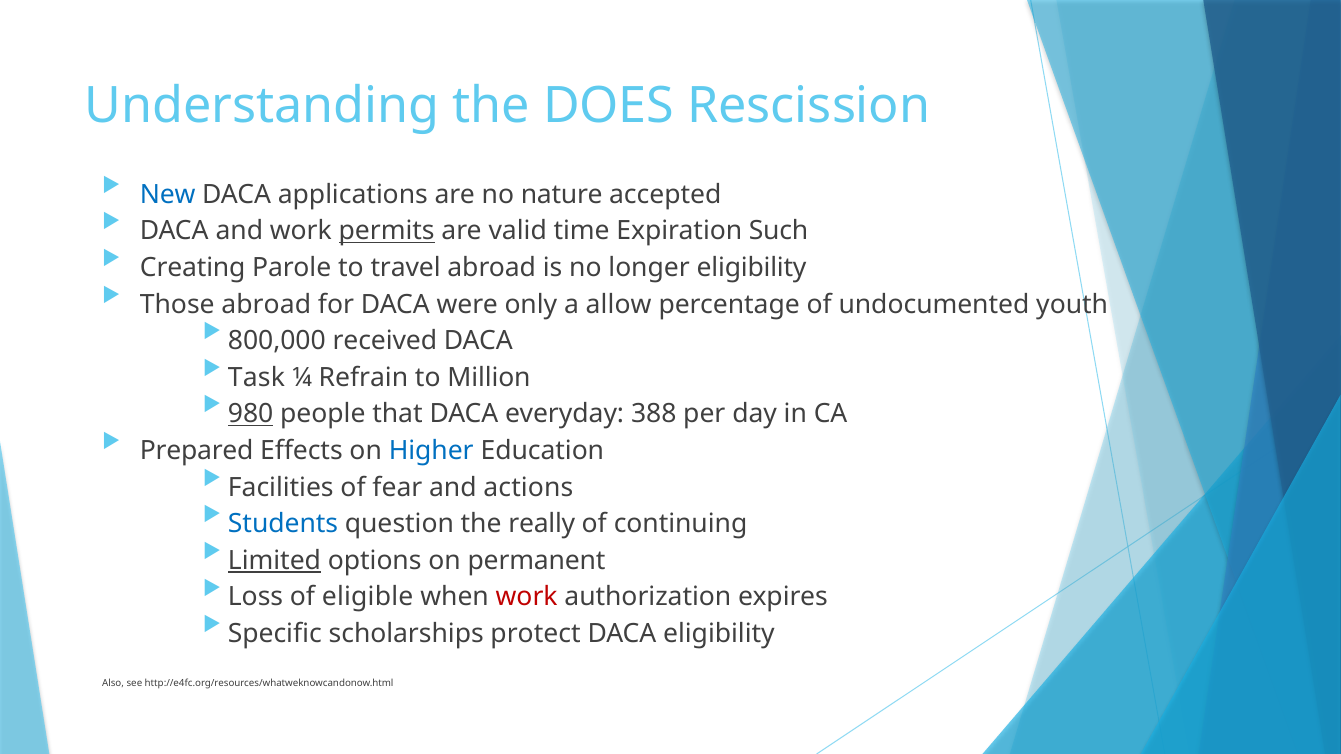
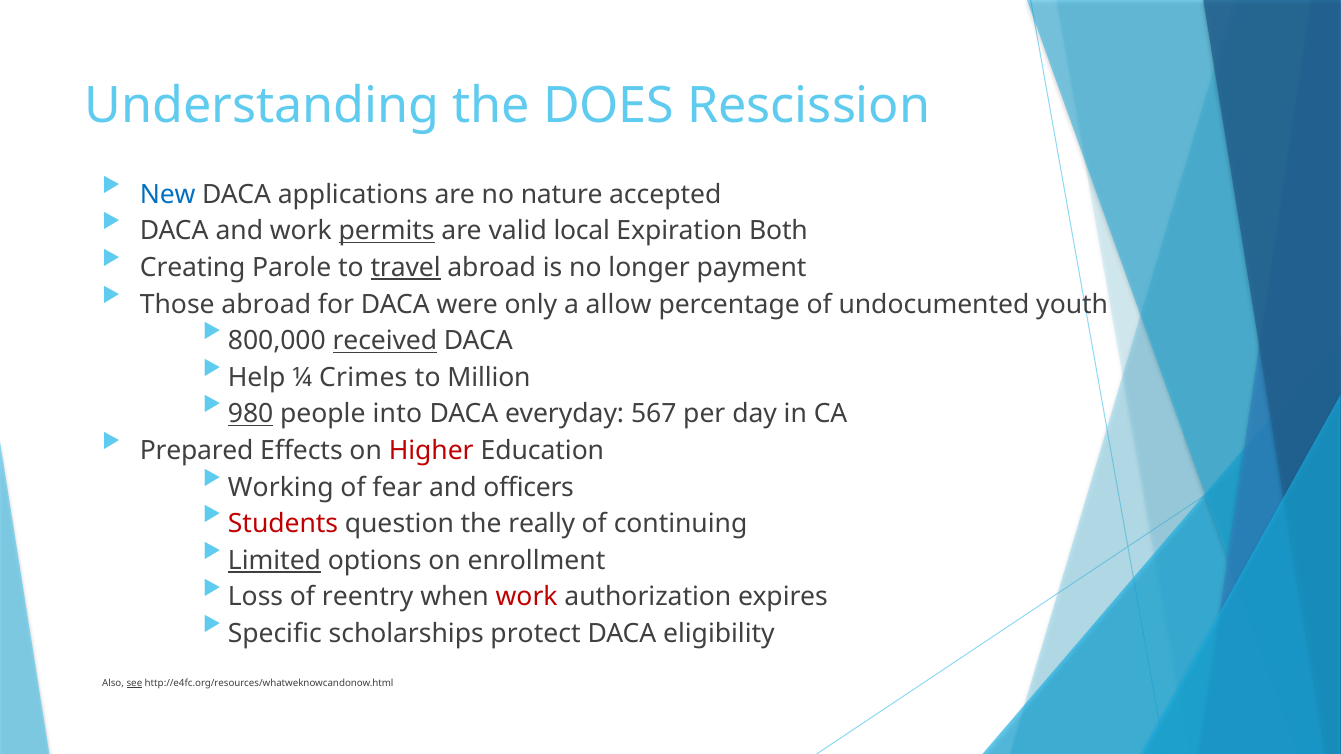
time: time -> local (582, 231)
Such: Such -> Both (778, 231)
travel underline: none -> present (406, 268)
longer eligibility: eligibility -> payment (752, 268)
received underline: none -> present (385, 341)
Task: Task -> Help (257, 378)
Refrain: Refrain -> Crimes (363, 378)
that: that -> into (397, 414)
388: 388 -> 567 (654, 414)
Higher colour: blue -> red (431, 451)
Facilities: Facilities -> Working (281, 488)
actions: actions -> officers (529, 488)
Students colour: blue -> red (283, 524)
permanent: permanent -> enrollment (536, 561)
eligible: eligible -> reentry (368, 597)
see underline: none -> present (134, 683)
